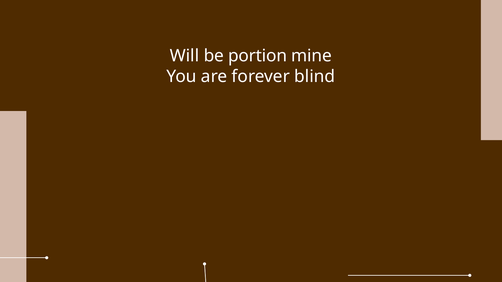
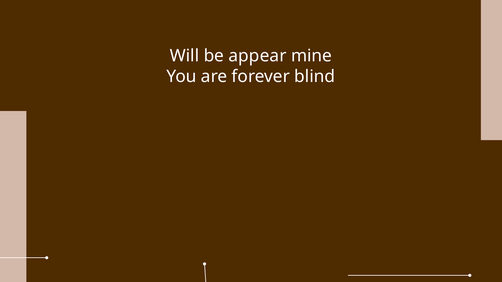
portion: portion -> appear (257, 56)
